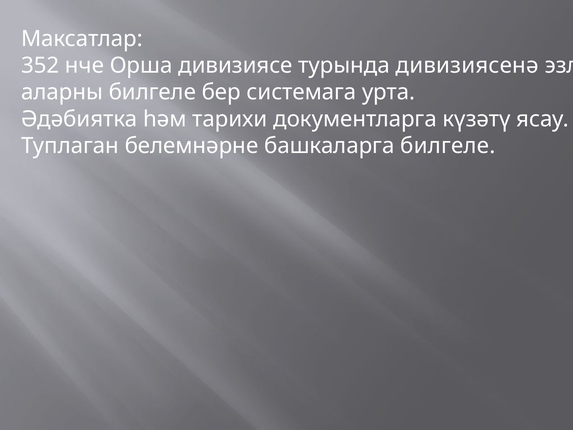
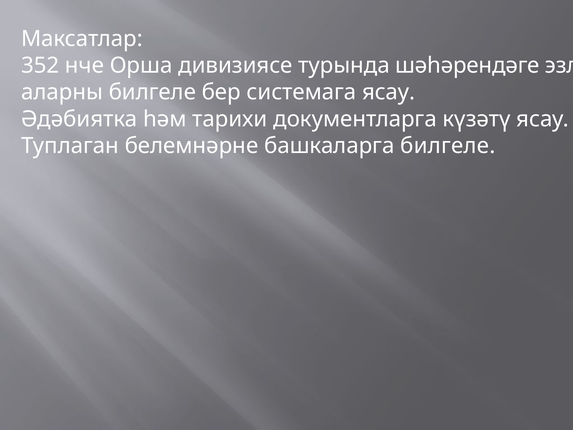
дивизиясенә: дивизиясенә -> шәһәрендәге (467, 65)
системага урта: урта -> ясау (389, 92)
